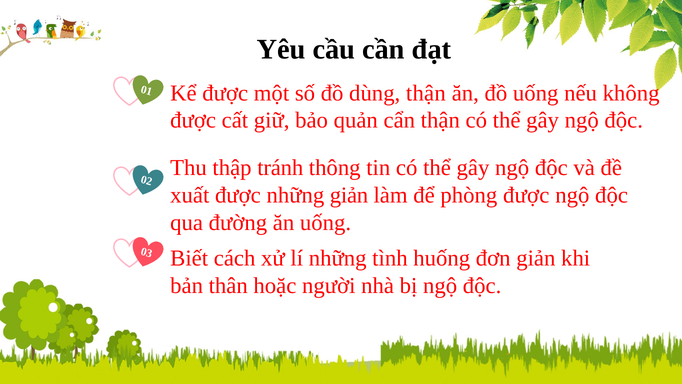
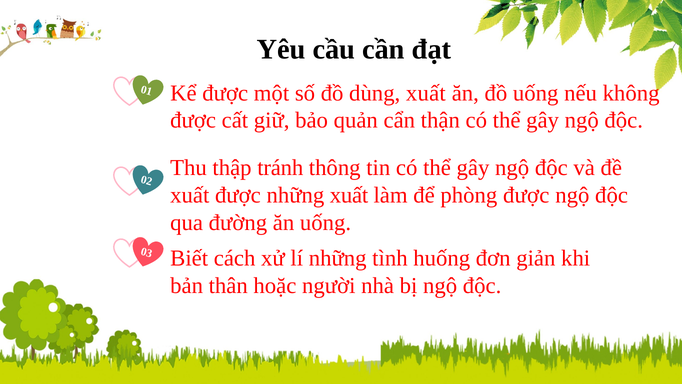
dùng thận: thận -> xuất (426, 93)
những giản: giản -> xuất (349, 195)
